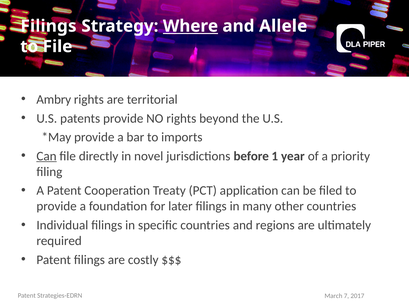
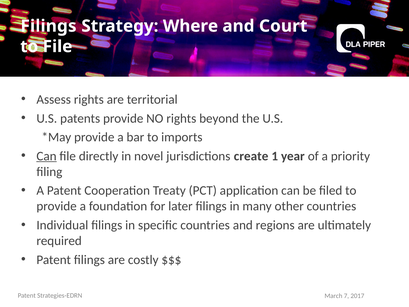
Where underline: present -> none (190, 26)
Allele: Allele -> Court (283, 26)
Ambry: Ambry -> Assess (54, 99)
before: before -> create (251, 156)
